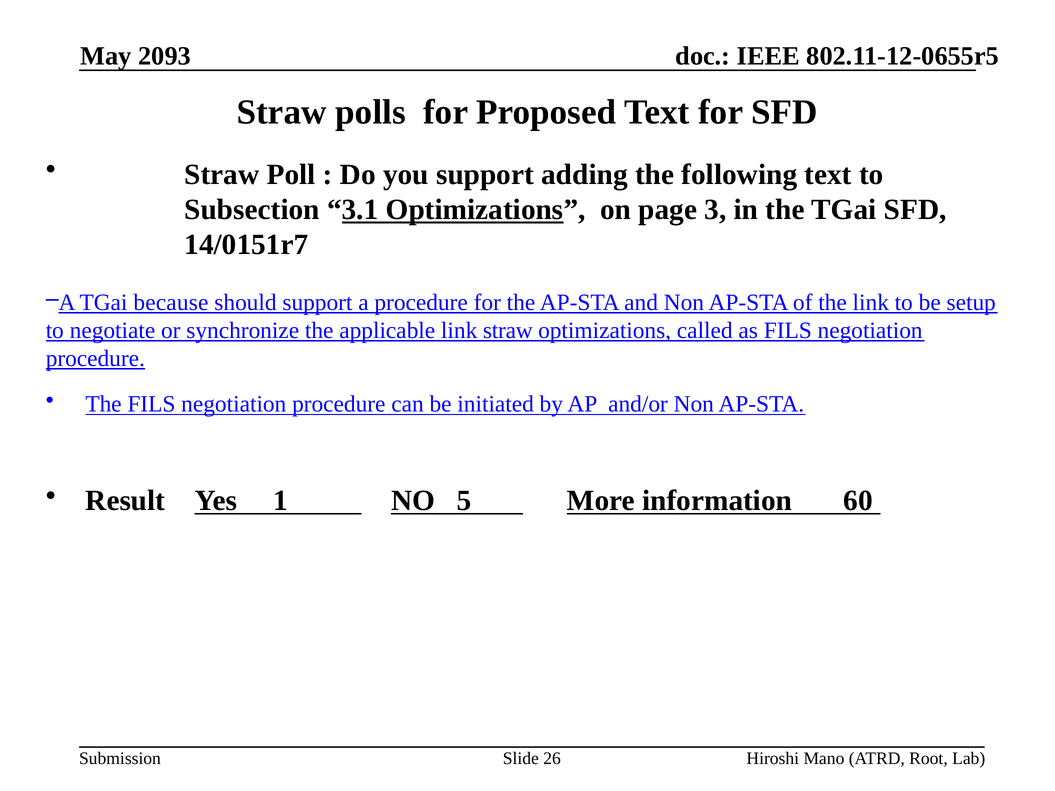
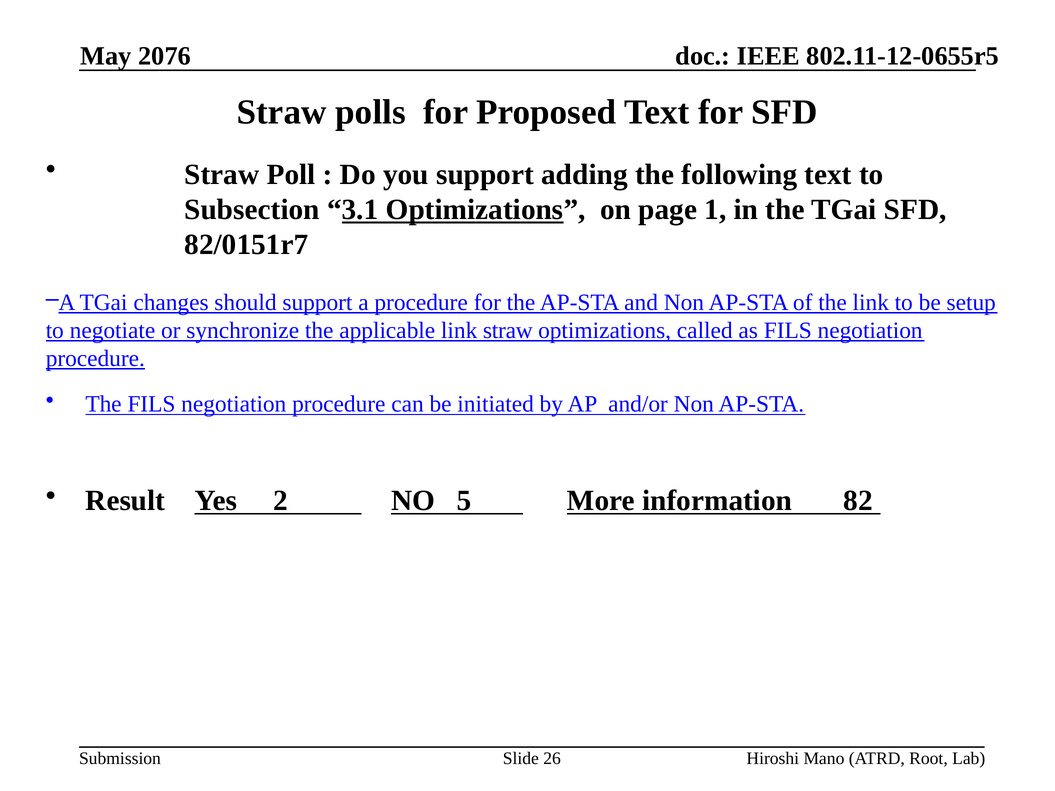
2093: 2093 -> 2076 (165, 56)
3: 3 -> 1 (715, 210)
14/0151r7: 14/0151r7 -> 82/0151r7 (246, 245)
because: because -> changes (171, 302)
1: 1 -> 2 (281, 501)
60: 60 -> 82 (858, 501)
